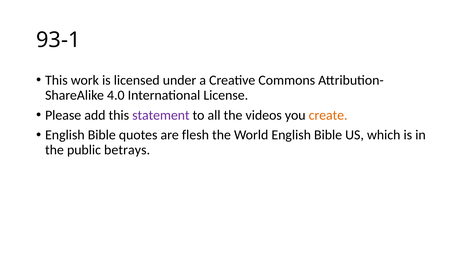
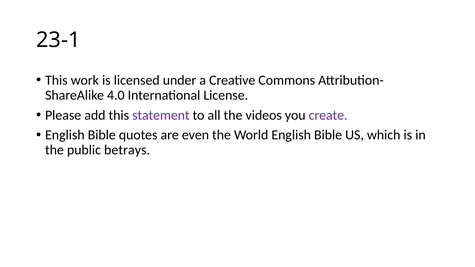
93-1: 93-1 -> 23-1 (58, 40)
create colour: orange -> purple (328, 115)
flesh: flesh -> even (195, 135)
